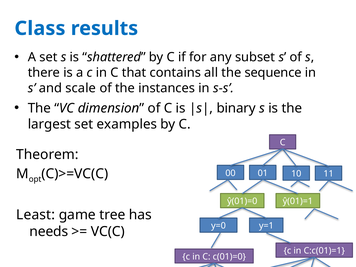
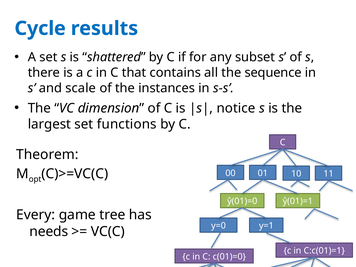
Class: Class -> Cycle (40, 28)
binary: binary -> notice (236, 108)
examples: examples -> functions (127, 124)
Least: Least -> Every (36, 215)
